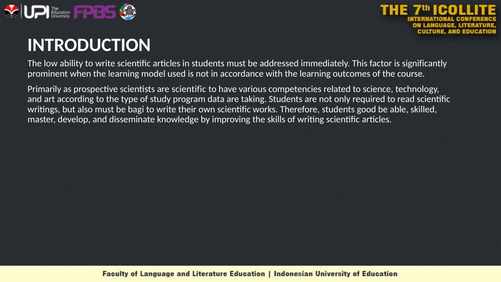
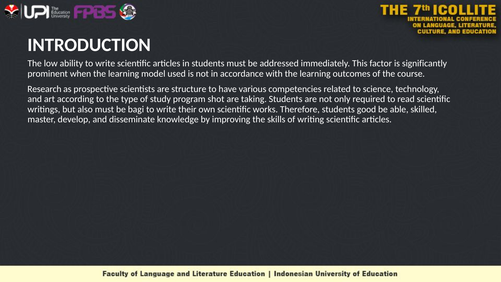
Primarily: Primarily -> Research (44, 89)
are scientific: scientific -> structure (189, 89)
data: data -> shot (216, 99)
